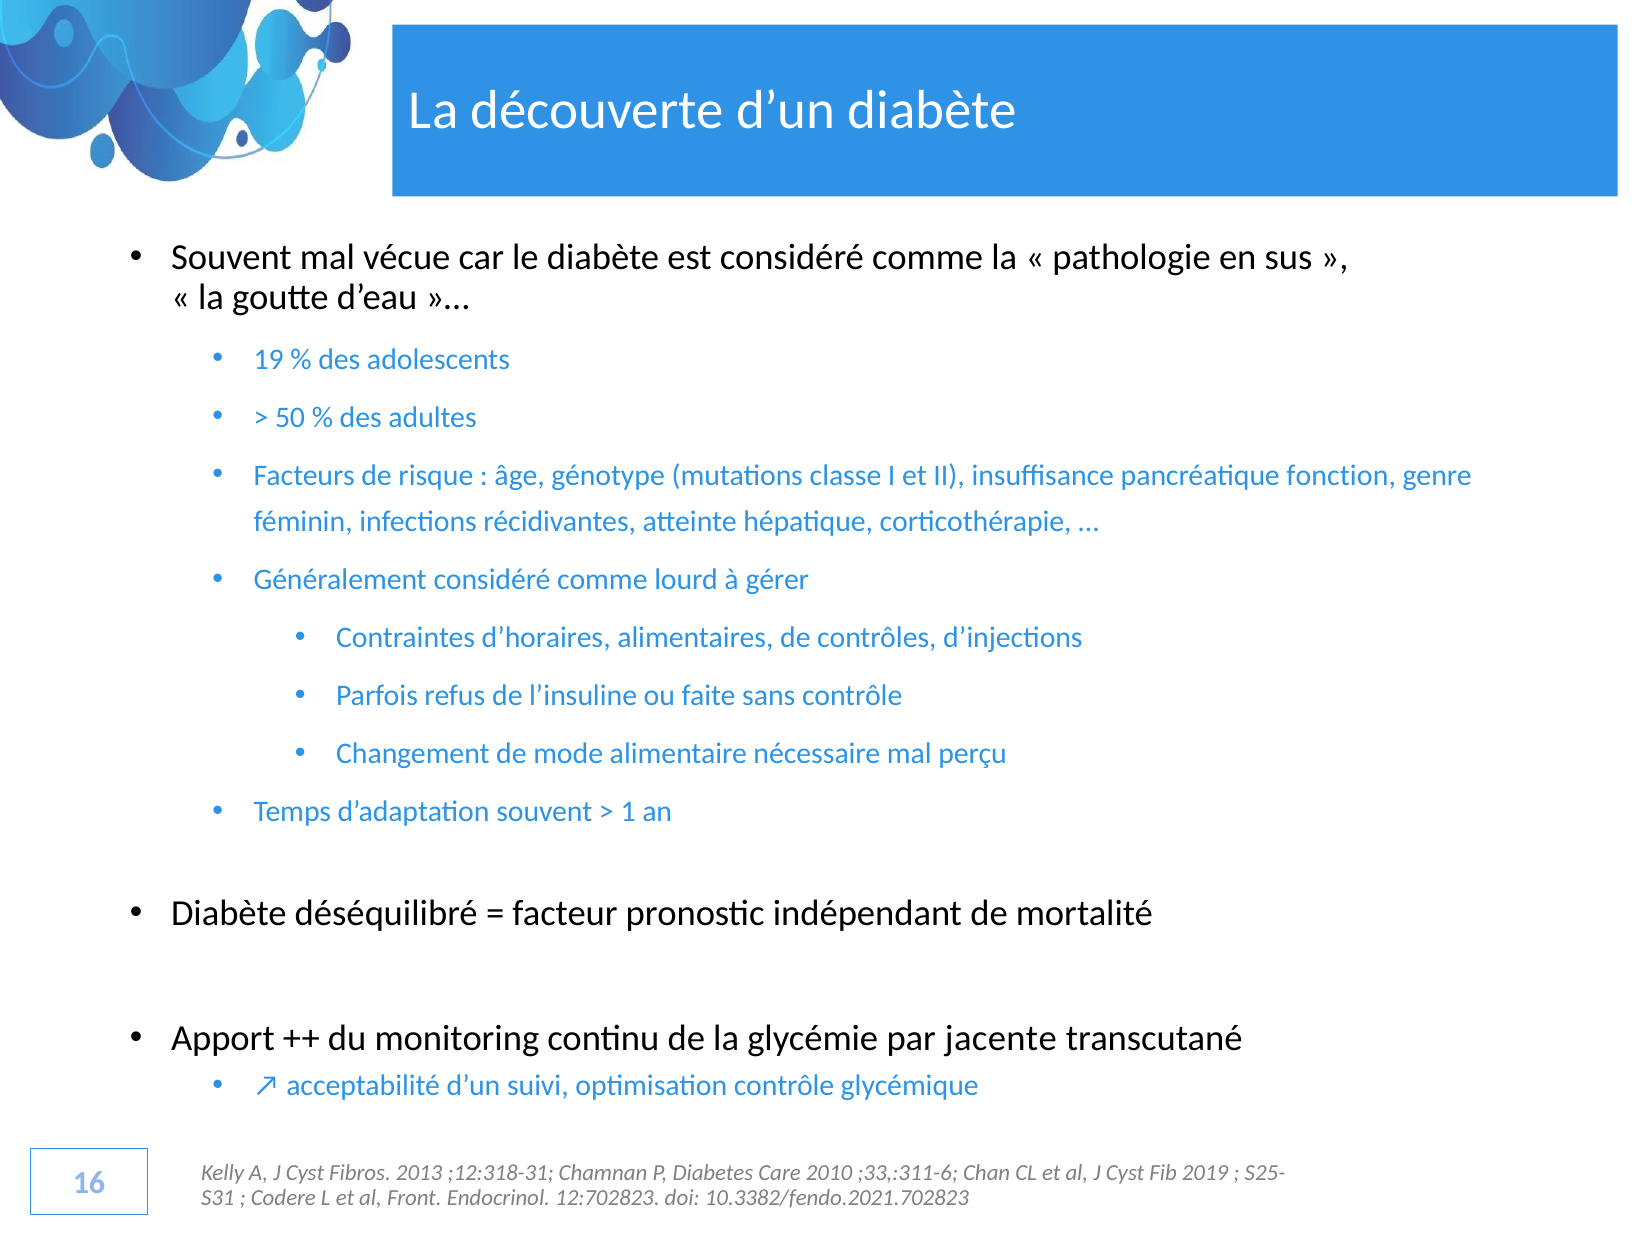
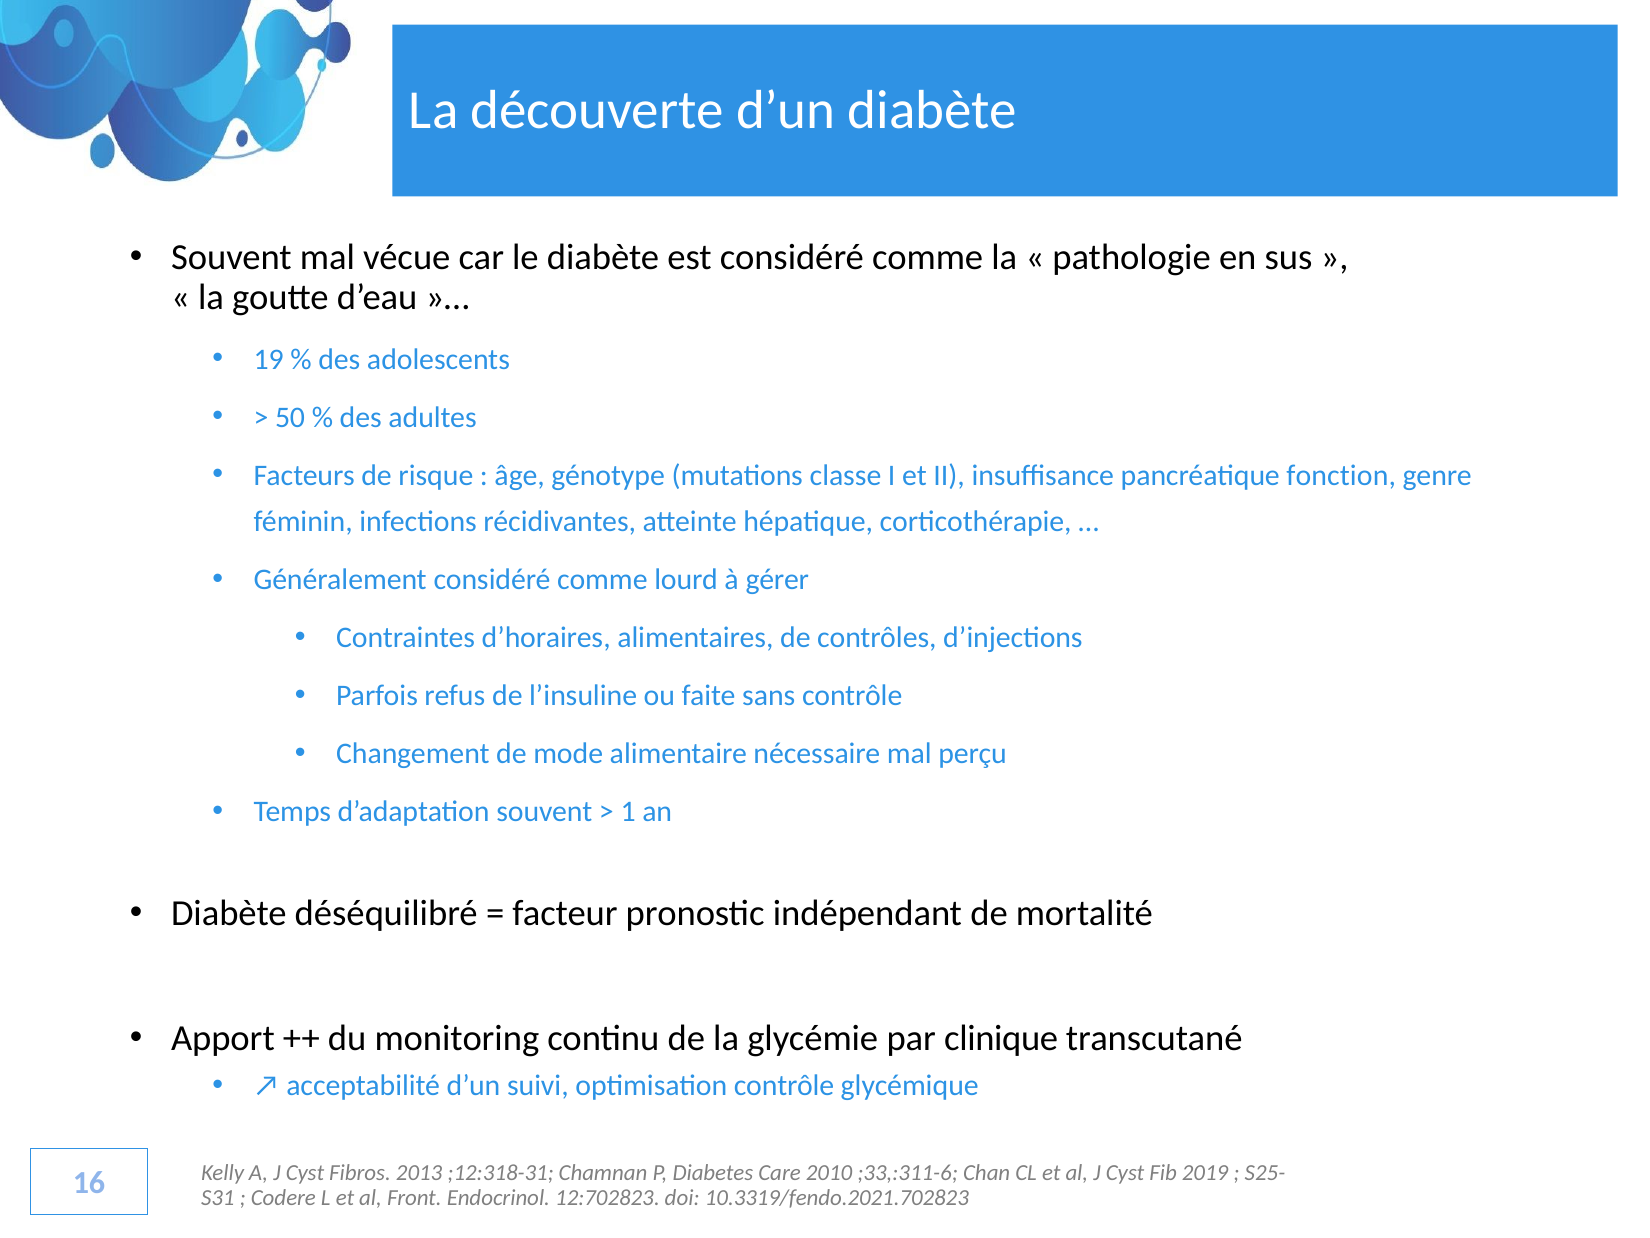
jacente: jacente -> clinique (1001, 1038)
10.3382/fendo.2021.702823: 10.3382/fendo.2021.702823 -> 10.3319/fendo.2021.702823 (837, 1197)
